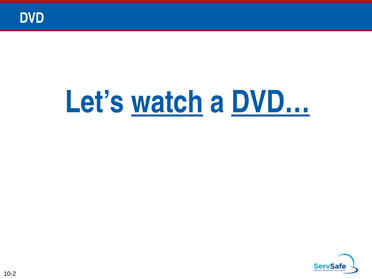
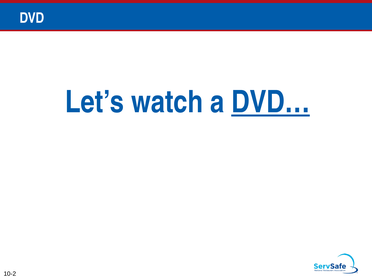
watch underline: present -> none (167, 102)
